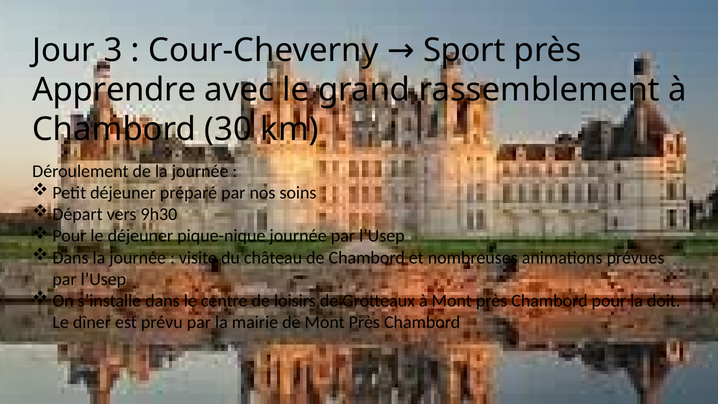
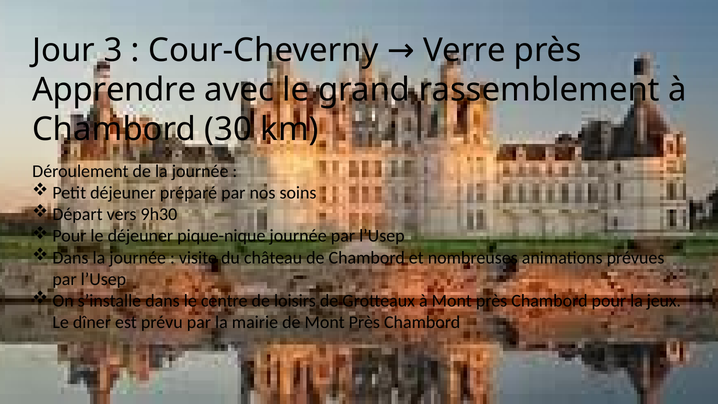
Sport: Sport -> Verre (464, 50)
doit: doit -> jeux (664, 301)
